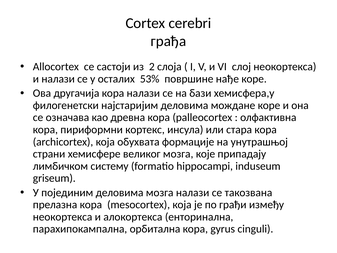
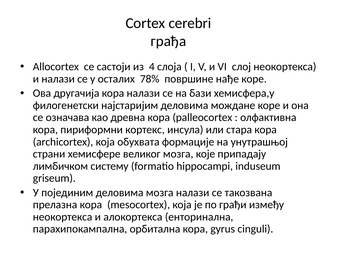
2: 2 -> 4 (152, 67)
53%: 53% -> 78% (150, 79)
